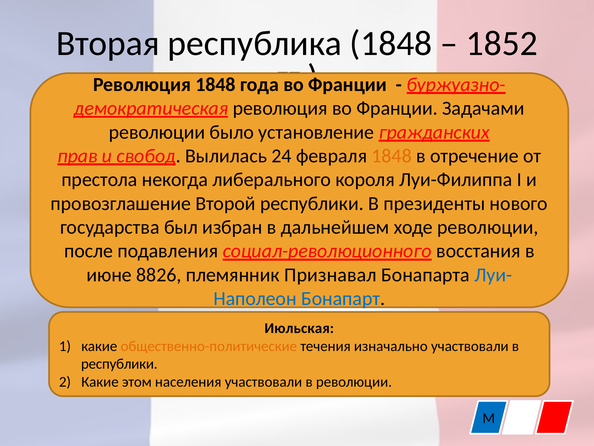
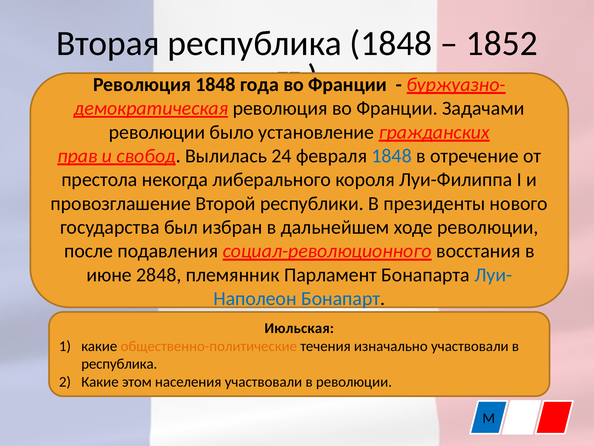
1848 colour: orange -> blue (392, 156)
8826: 8826 -> 2848 (159, 275)
Признавал: Признавал -> Парламент (331, 275)
республики: республики -> республика (119, 364)
